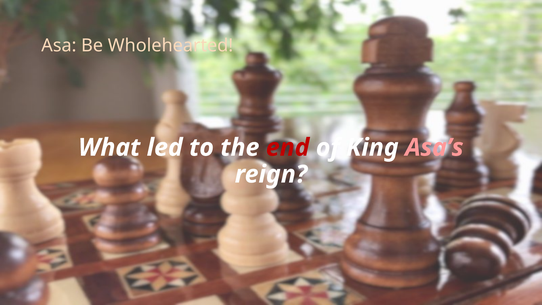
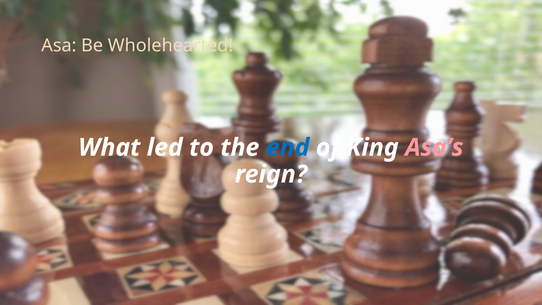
end colour: red -> blue (288, 147)
